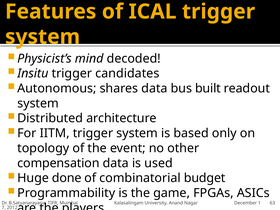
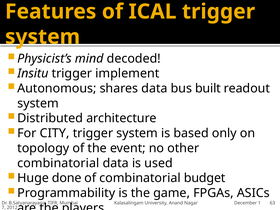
candidates: candidates -> implement (127, 73)
IITM: IITM -> CITY (55, 133)
compensation: compensation -> combinatorial (58, 163)
